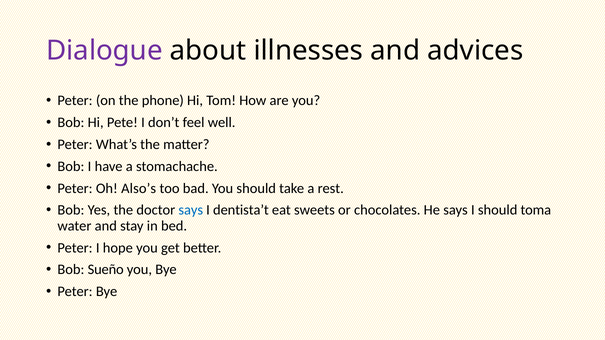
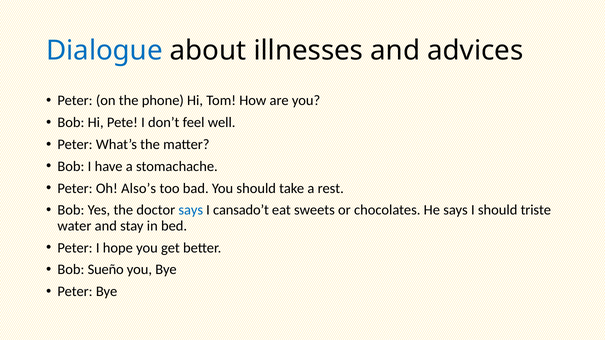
Dialogue colour: purple -> blue (104, 51)
dentista’t: dentista’t -> cansado’t (241, 210)
toma: toma -> triste (536, 210)
